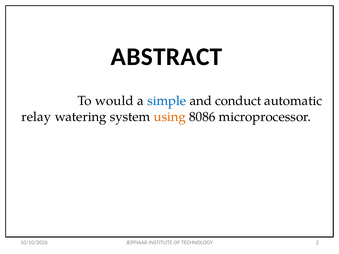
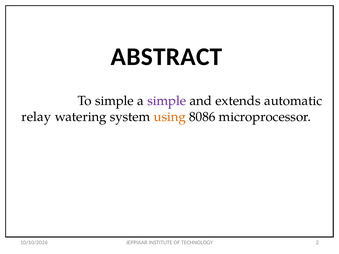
To would: would -> simple (114, 101)
simple colour: blue -> purple (167, 101)
conduct: conduct -> extends (238, 101)
